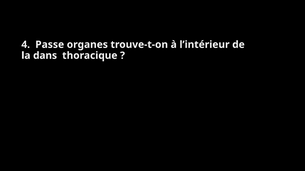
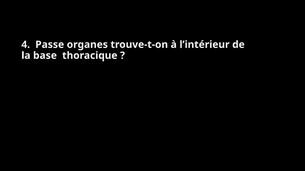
dans: dans -> base (45, 56)
